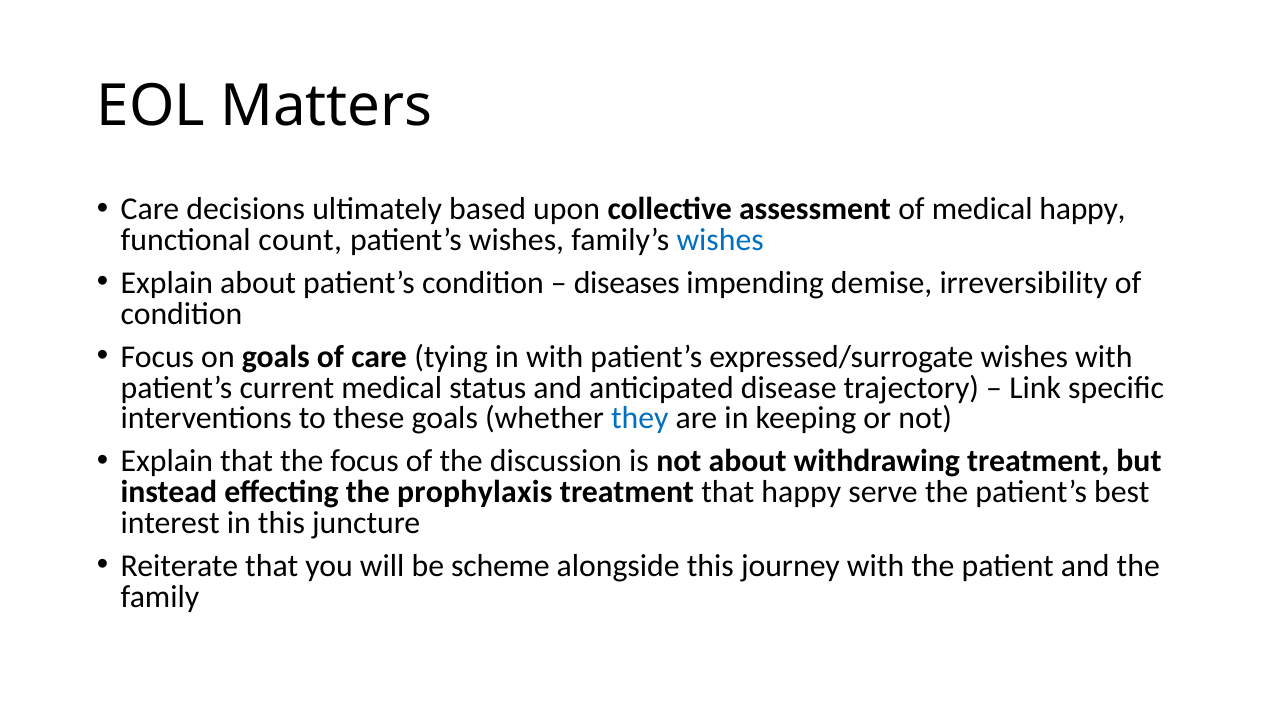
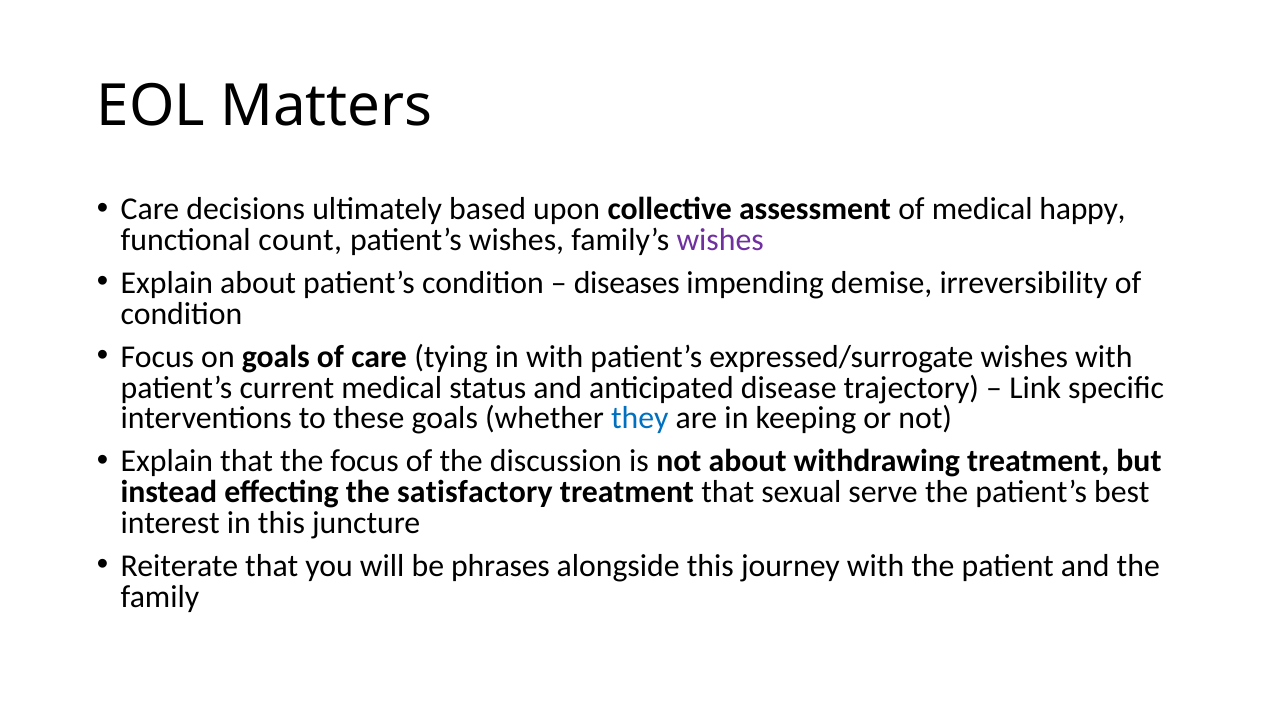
wishes colour: blue -> purple (720, 240)
prophylaxis: prophylaxis -> satisfactory (475, 492)
that happy: happy -> sexual (801, 492)
scheme: scheme -> phrases (501, 566)
